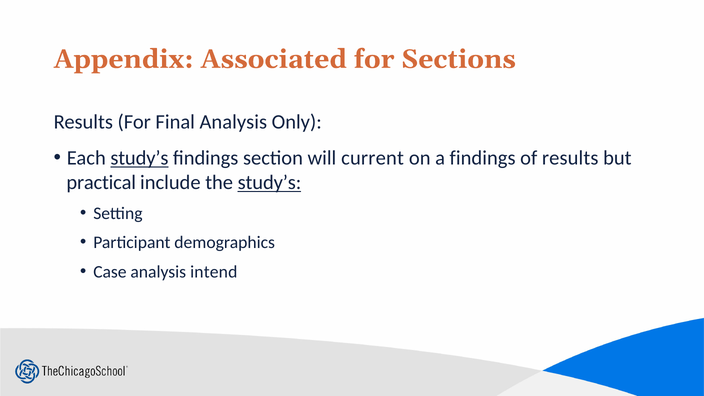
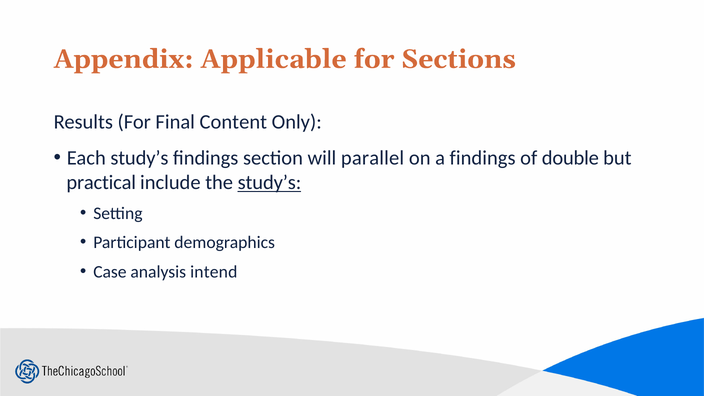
Associated: Associated -> Applicable (274, 59)
Final Analysis: Analysis -> Content (233, 122)
study’s underline: present -> none (139, 158)
current: current -> parallel (373, 158)
of results: results -> double (570, 158)
